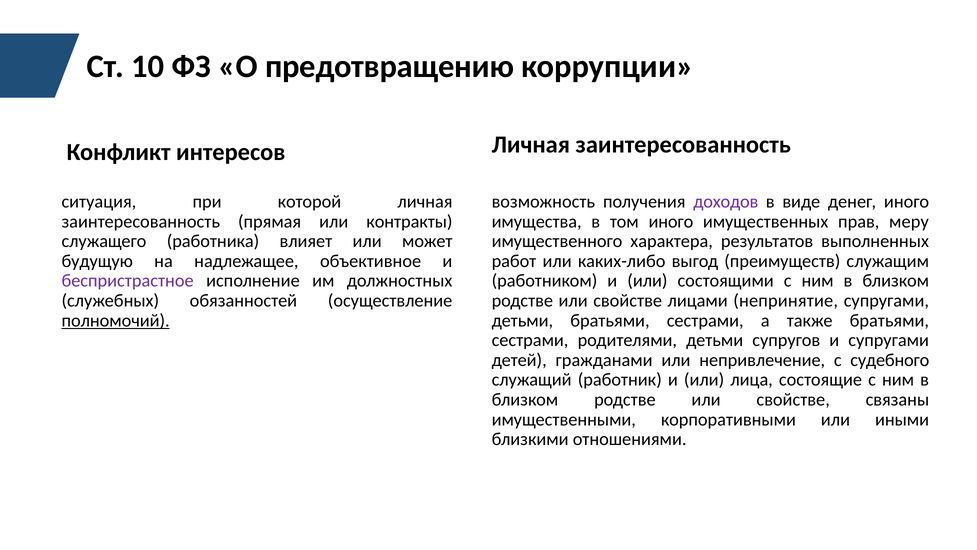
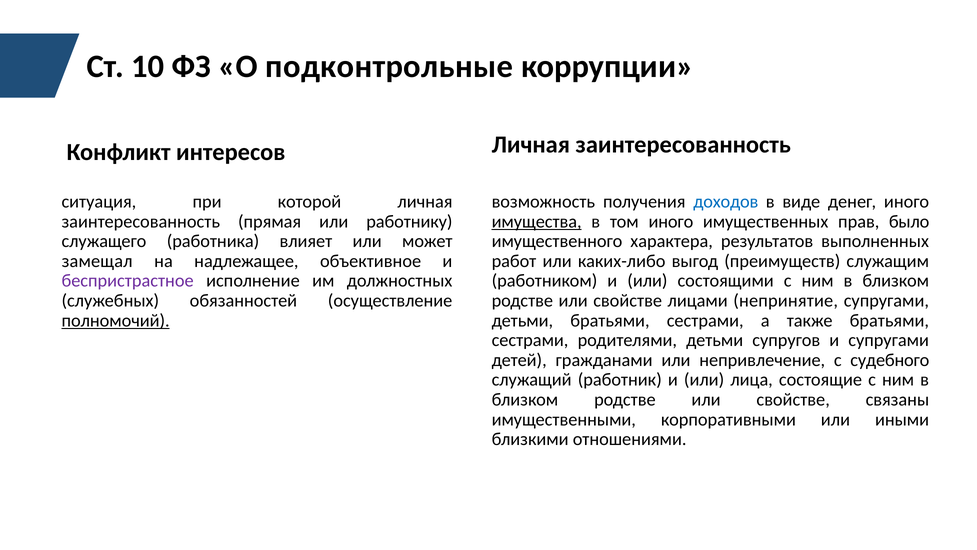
предотвращению: предотвращению -> подконтрольные (389, 67)
доходов colour: purple -> blue (726, 201)
контракты: контракты -> работнику (409, 221)
имущества underline: none -> present (537, 221)
меру: меру -> было (909, 221)
будущую: будущую -> замещал (97, 261)
